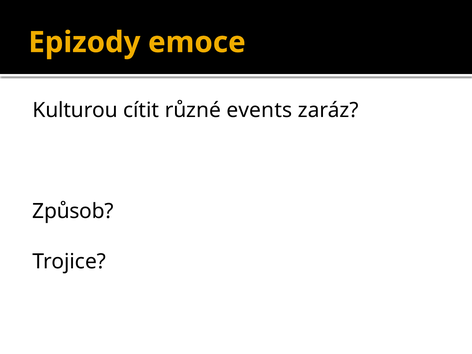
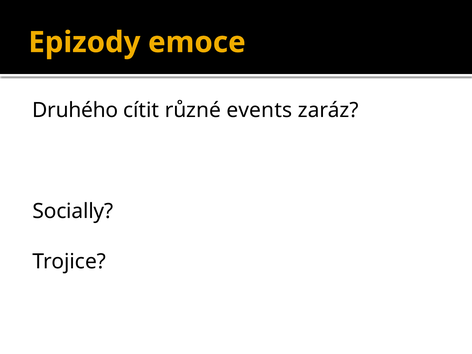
Kulturou: Kulturou -> Druhého (75, 110)
Způsob: Způsob -> Socially (73, 211)
